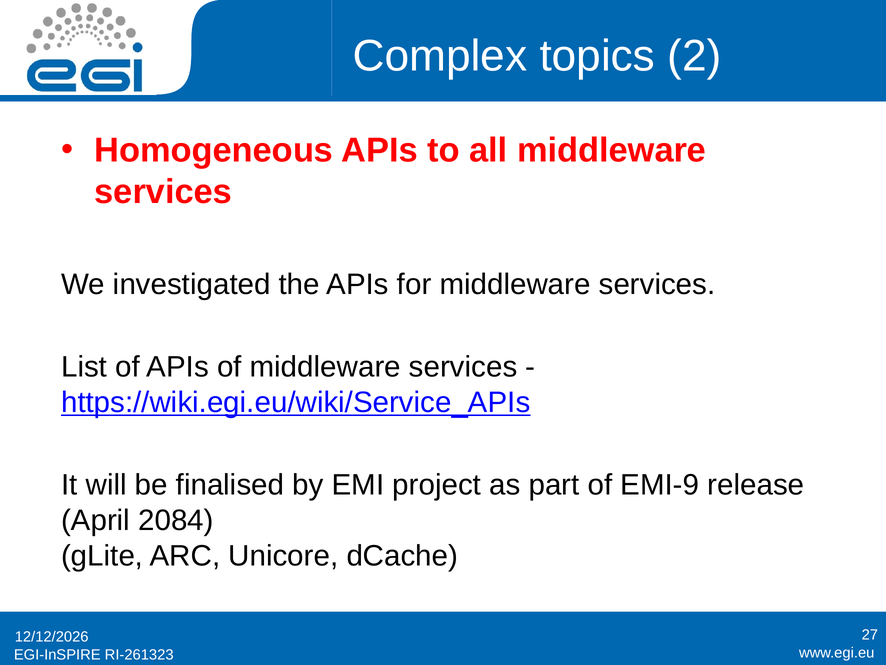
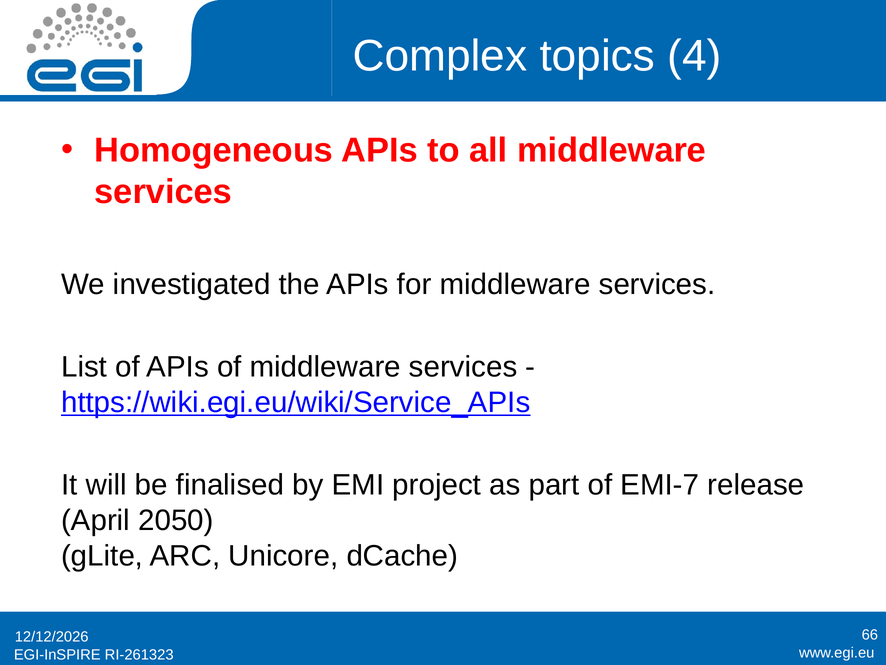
2: 2 -> 4 (694, 56)
EMI-9: EMI-9 -> EMI-7 (660, 485)
2084: 2084 -> 2050 (176, 520)
27: 27 -> 66 (870, 635)
